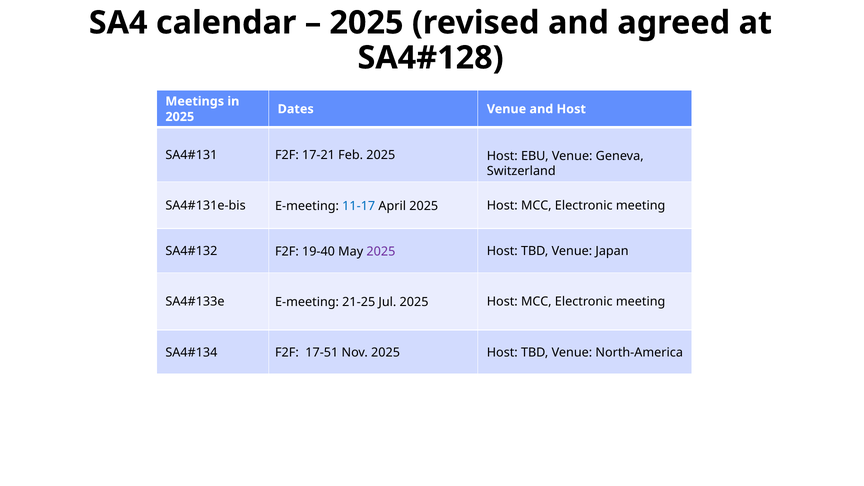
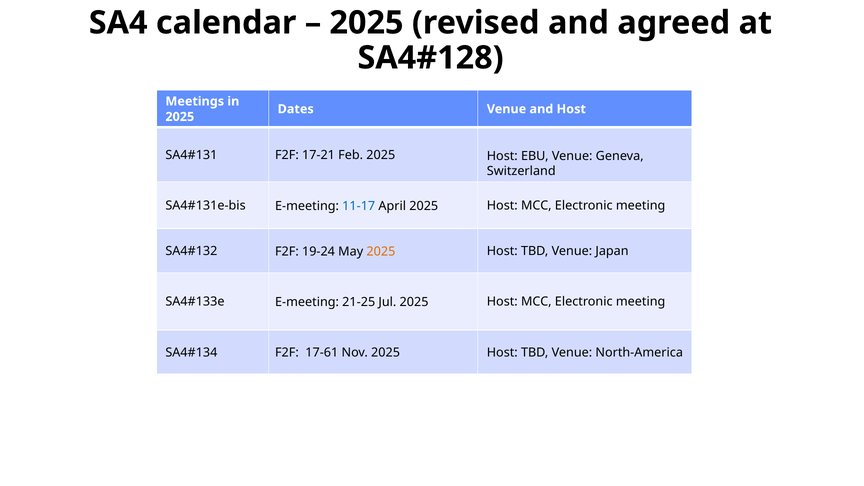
19-40: 19-40 -> 19-24 (319, 251)
2025 colour: purple -> orange (381, 251)
17-51: 17-51 -> 17-61 (322, 353)
